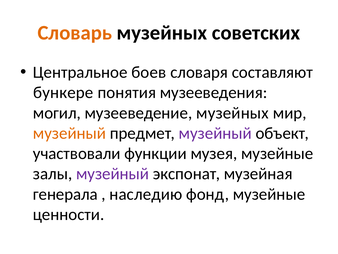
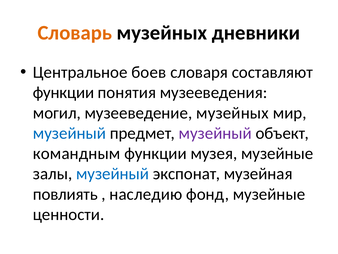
советских: советских -> дневники (256, 33)
бункере: бункере -> функции (63, 92)
музейный colour: orange -> blue (69, 133)
участвовали: участвовали -> командным (77, 153)
музейный colour: purple -> blue (113, 174)
генерала: генерала -> повлиять (65, 194)
